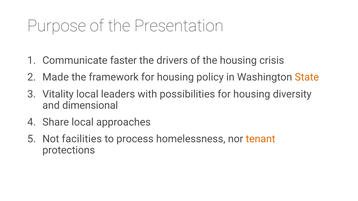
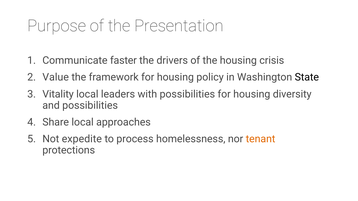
Made: Made -> Value (56, 77)
State colour: orange -> black (307, 77)
and dimensional: dimensional -> possibilities (90, 106)
facilities: facilities -> expedite (82, 139)
